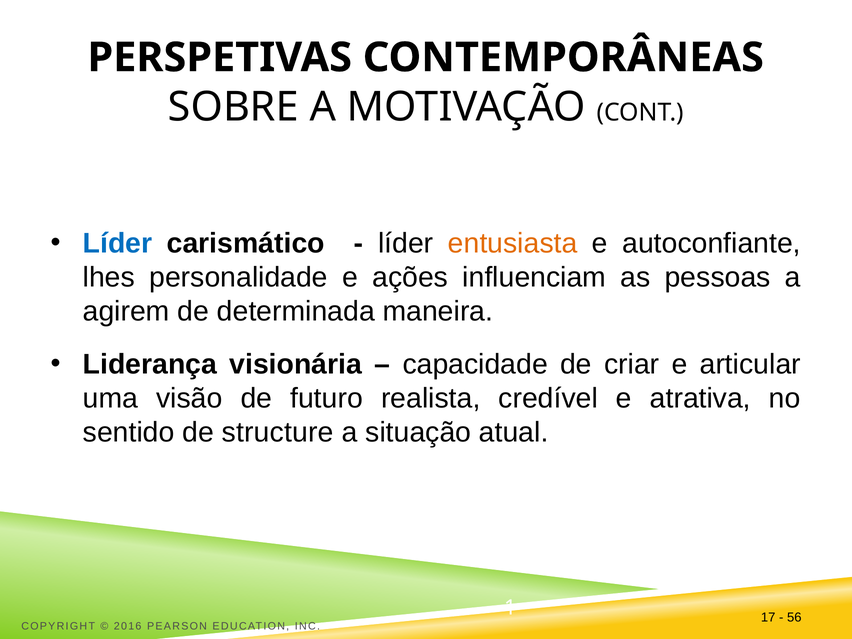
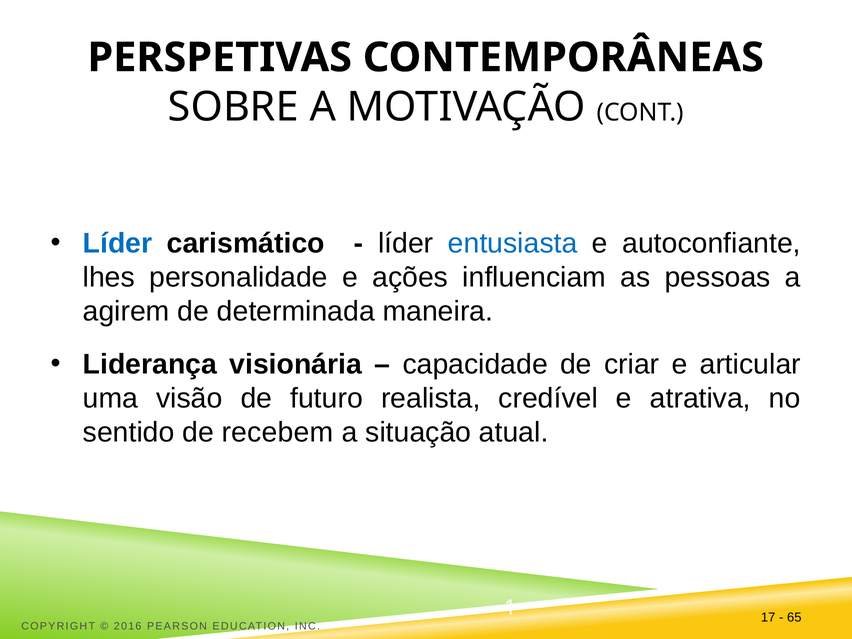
entusiasta colour: orange -> blue (513, 243)
structure: structure -> recebem (278, 433)
56: 56 -> 65 (794, 617)
